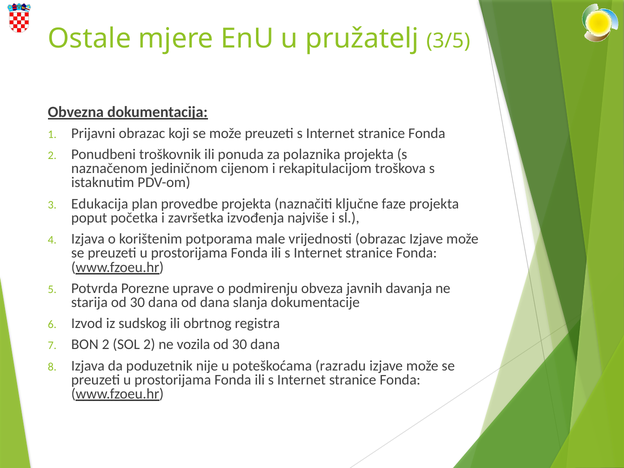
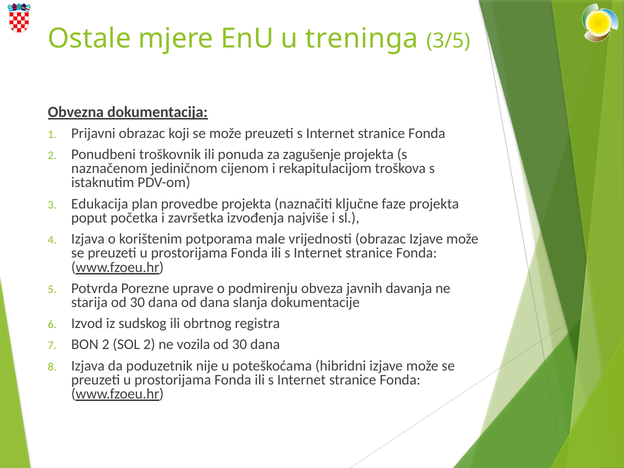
pružatelj: pružatelj -> treninga (362, 39)
polaznika: polaznika -> zagušenje (312, 154)
razradu: razradu -> hibridni (341, 366)
